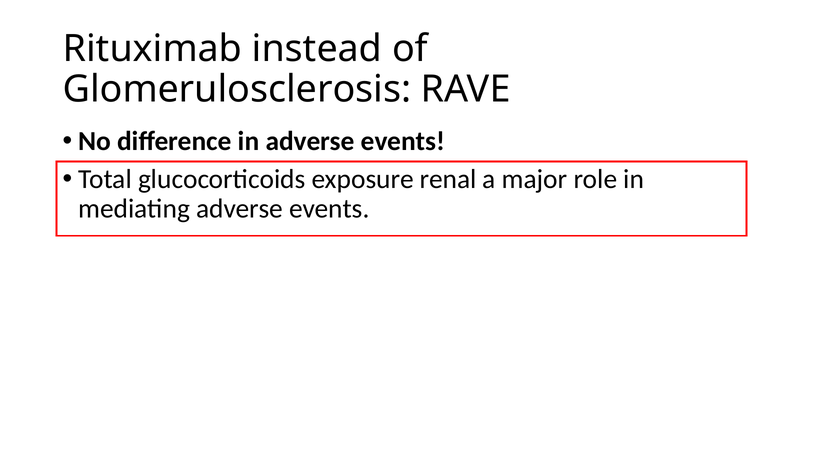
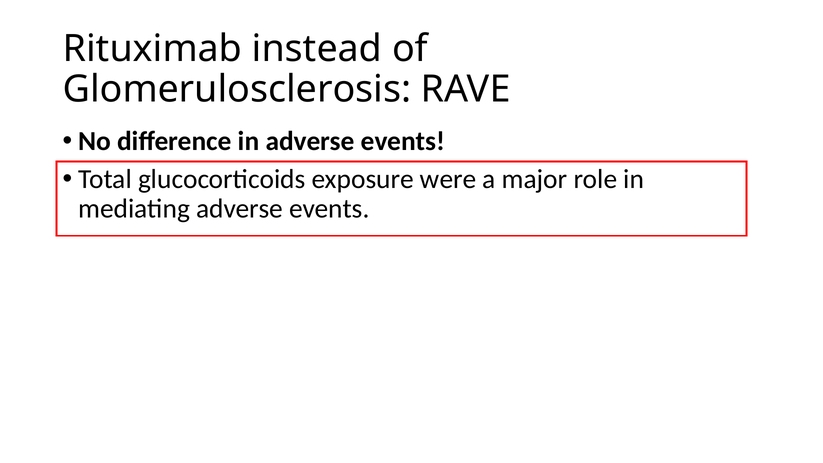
renal: renal -> were (448, 179)
